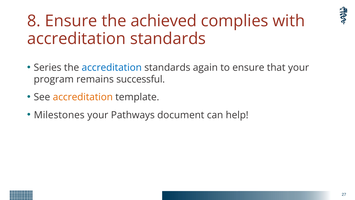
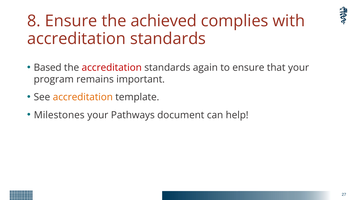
Series: Series -> Based (48, 67)
accreditation colour: blue -> red (112, 67)
successful: successful -> important (141, 79)
